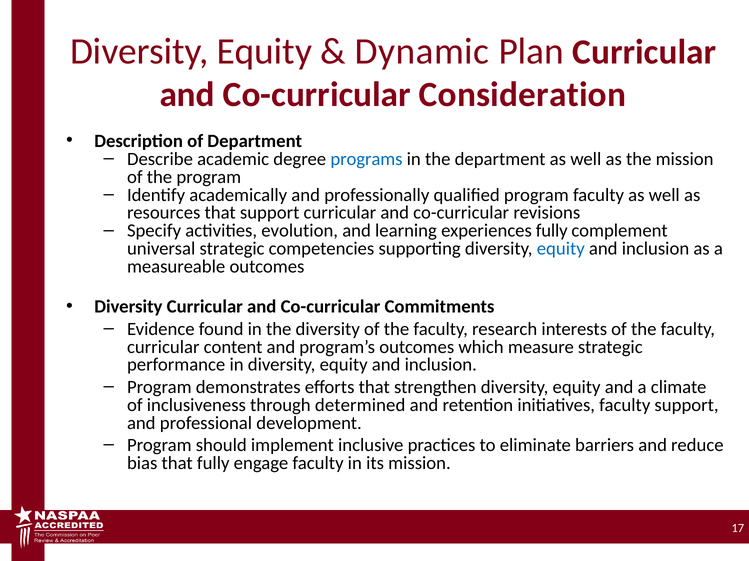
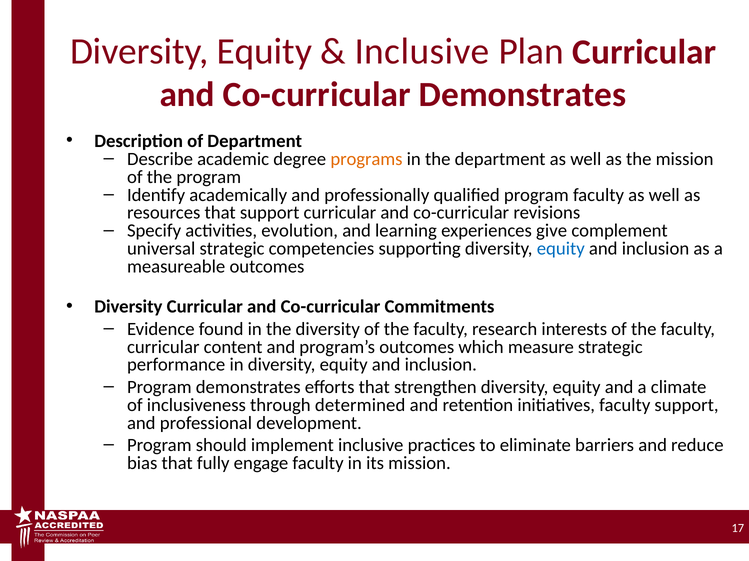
Dynamic: Dynamic -> Inclusive (422, 51)
Co-curricular Consideration: Consideration -> Demonstrates (523, 95)
programs colour: blue -> orange (366, 159)
experiences fully: fully -> give (552, 231)
